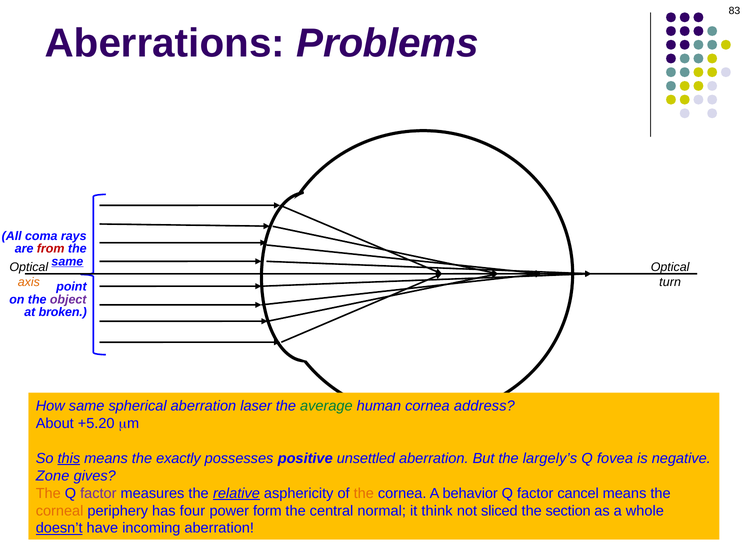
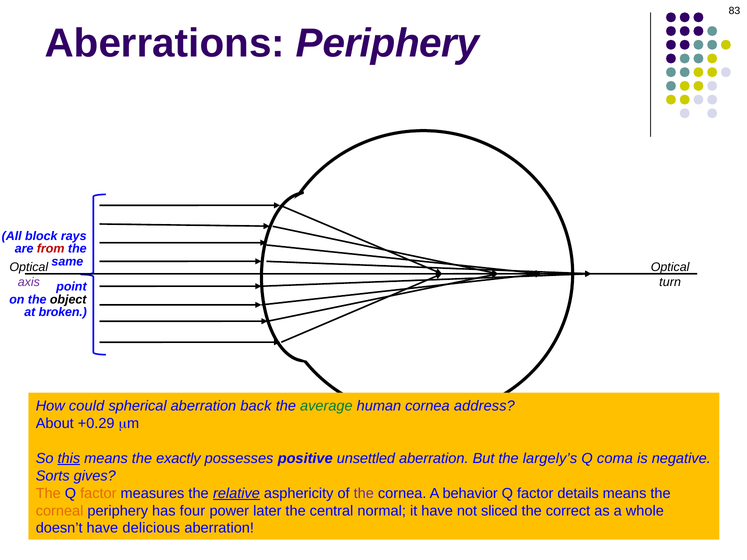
Aberrations Problems: Problems -> Periphery (388, 43)
coma: coma -> block (41, 236)
same underline: present -> none (67, 262)
axis colour: orange -> purple (29, 282)
object colour: purple -> black (68, 300)
How same: same -> could (87, 406)
laser: laser -> back (256, 406)
+5.20: +5.20 -> +0.29 (96, 424)
fovea: fovea -> coma (615, 459)
Zone: Zone -> Sorts (53, 476)
factor colour: purple -> orange (98, 494)
the colour: orange -> purple (364, 494)
cancel: cancel -> details (578, 494)
form: form -> later (267, 511)
it think: think -> have (437, 511)
section: section -> correct (568, 511)
doesn’t underline: present -> none (59, 528)
incoming: incoming -> delicious (151, 528)
